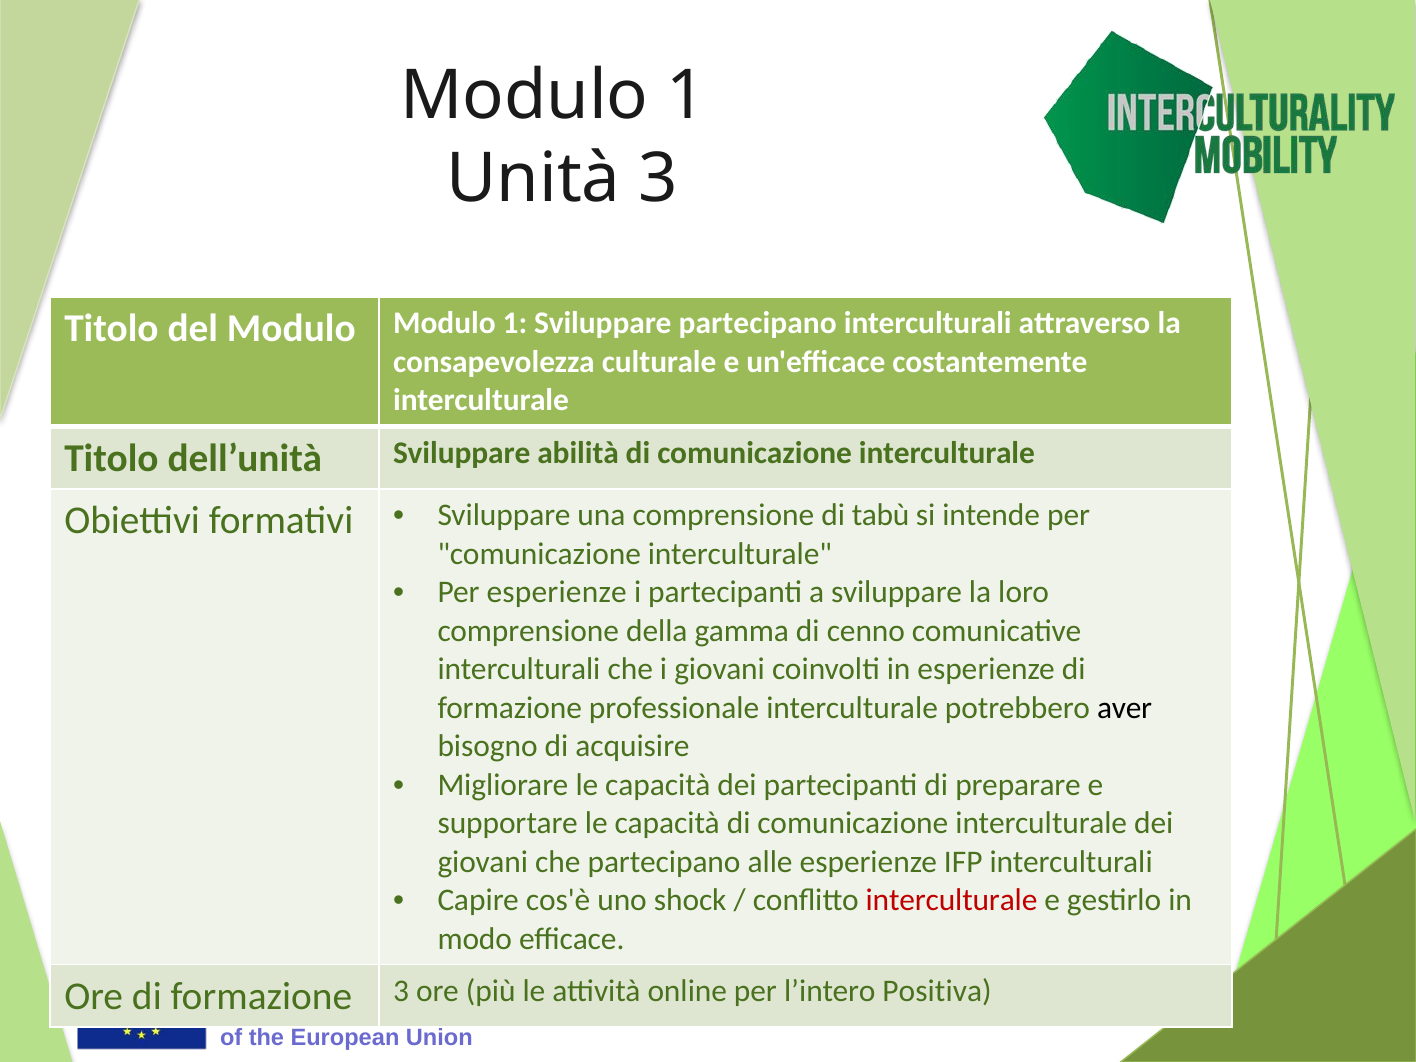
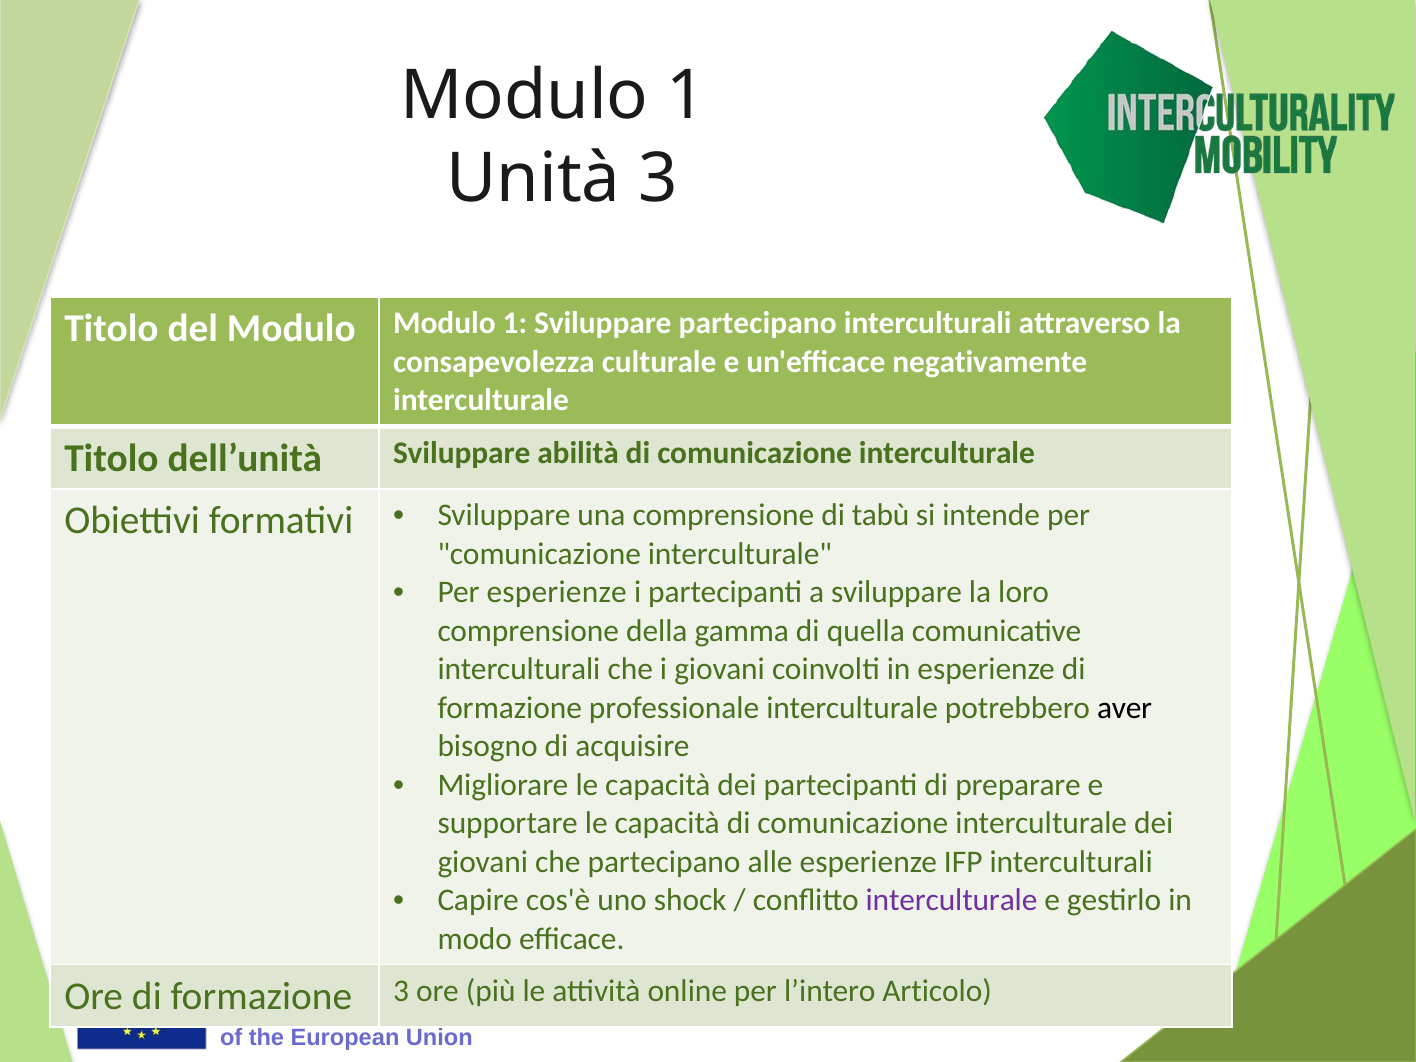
costantemente: costantemente -> negativamente (990, 362)
cenno: cenno -> quella (866, 631)
interculturale colour: red -> purple (952, 900)
Positiva: Positiva -> Articolo (937, 991)
